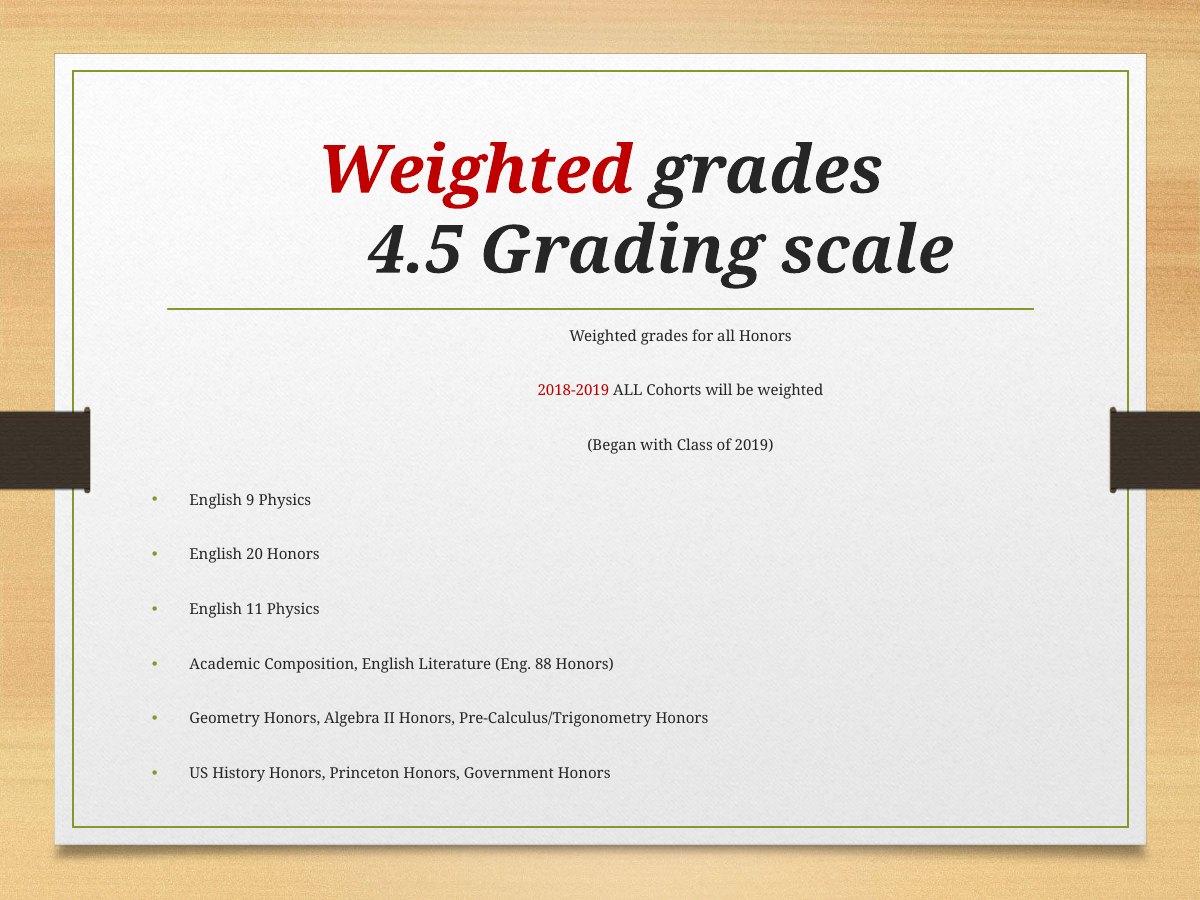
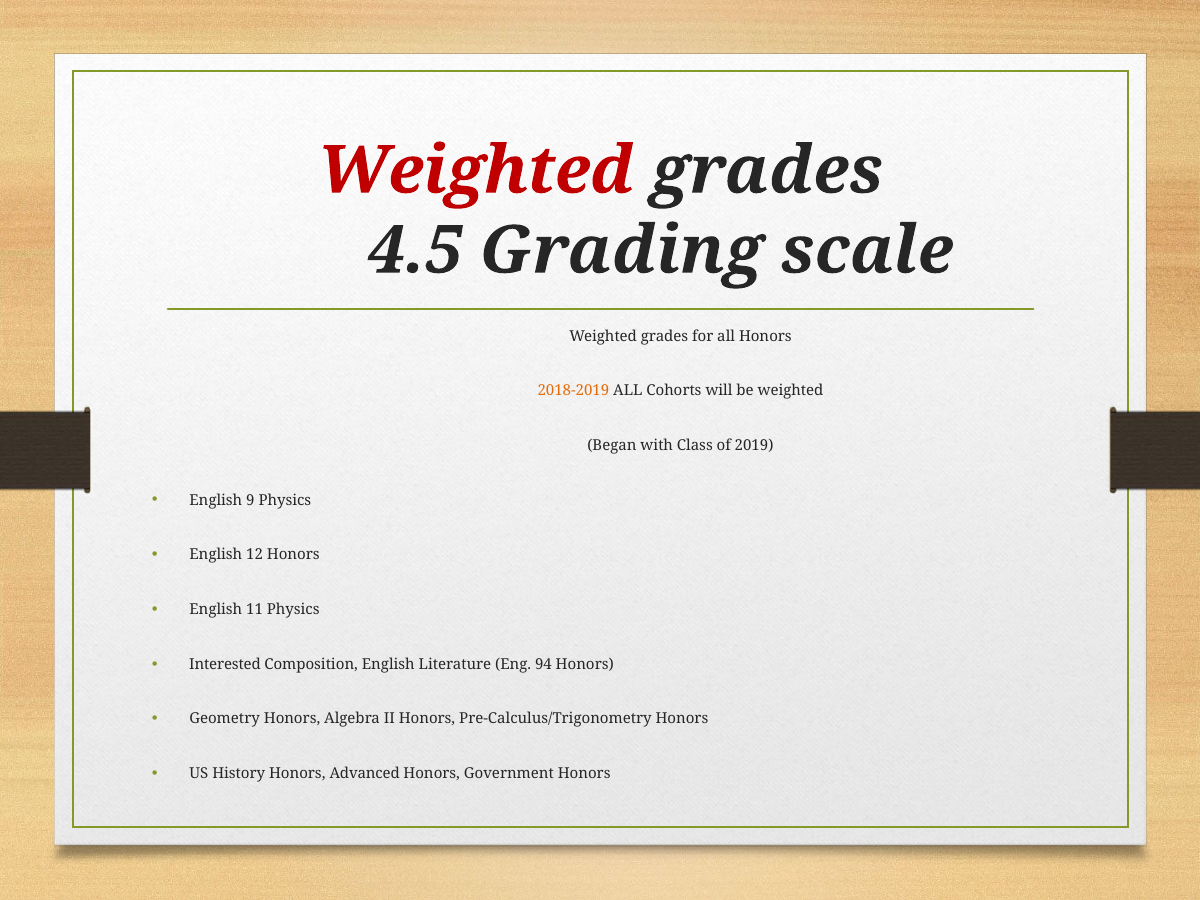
2018-2019 colour: red -> orange (573, 391)
20: 20 -> 12 (255, 555)
Academic: Academic -> Interested (225, 664)
88: 88 -> 94 (543, 664)
Princeton: Princeton -> Advanced (365, 774)
